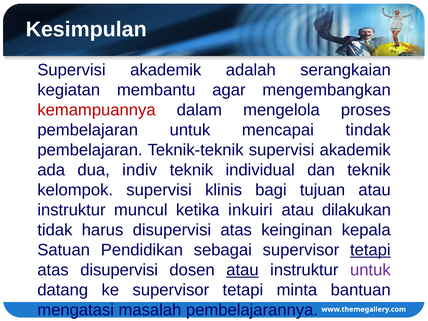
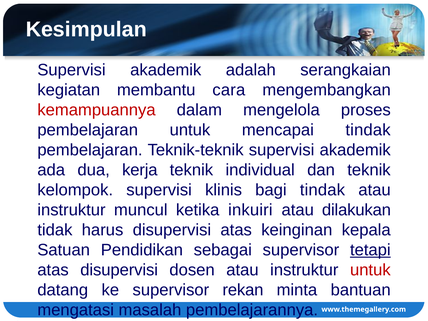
agar: agar -> cara (229, 90)
indiv: indiv -> kerja (140, 170)
bagi tujuan: tujuan -> tindak (322, 190)
atau underline: present -> none (242, 270)
untuk colour: purple -> red (370, 270)
ke supervisor tetapi: tetapi -> rekan (243, 290)
